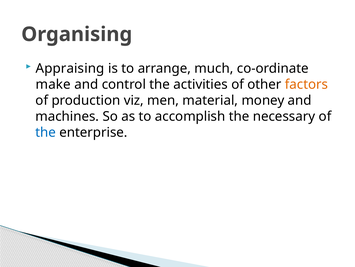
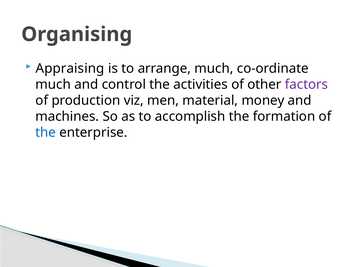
make: make -> much (53, 84)
factors colour: orange -> purple (306, 84)
necessary: necessary -> formation (284, 116)
